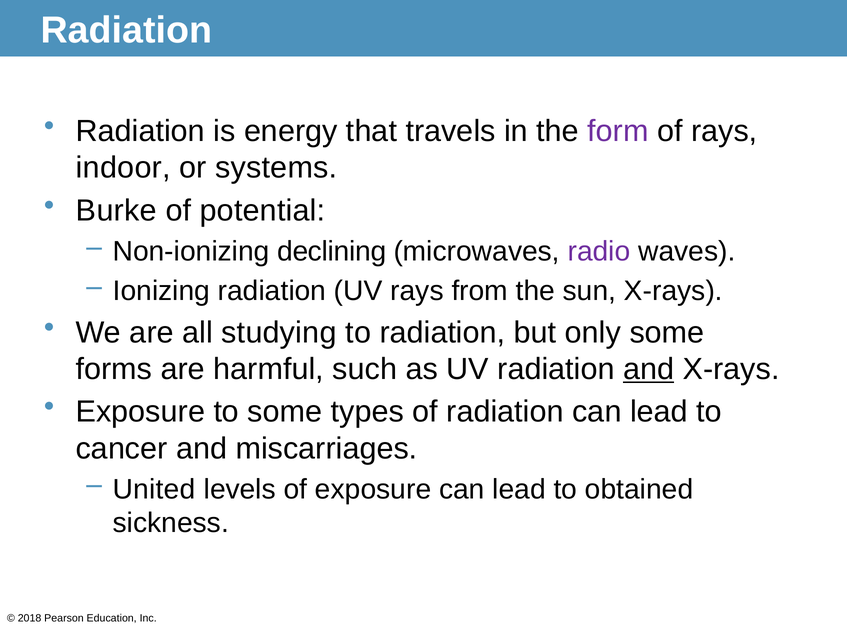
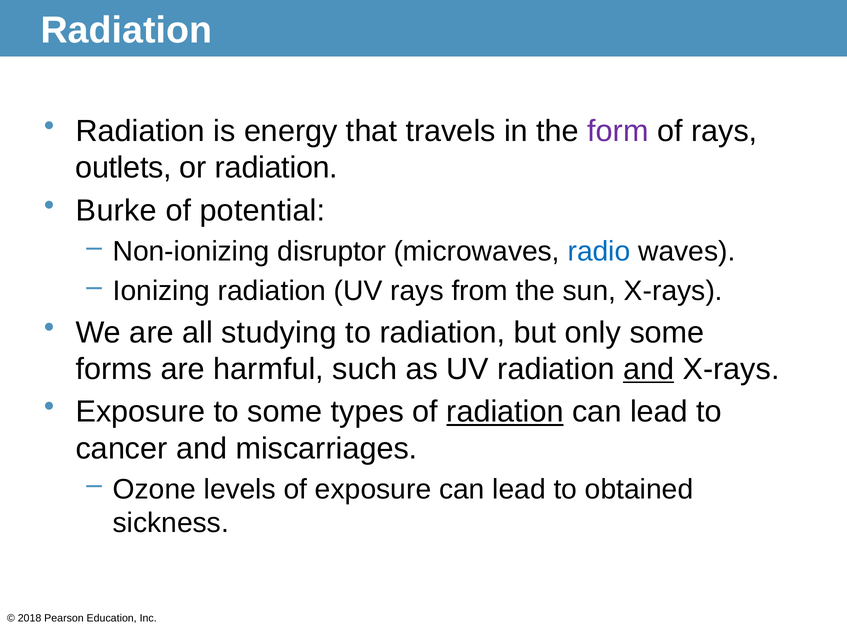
indoor: indoor -> outlets (124, 168)
or systems: systems -> radiation (276, 168)
declining: declining -> disruptor (332, 252)
radio colour: purple -> blue (599, 252)
radiation underline: none -> present (505, 412)
United: United -> Ozone (154, 489)
